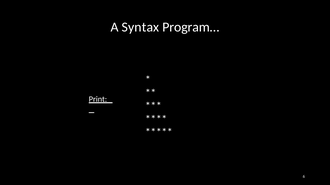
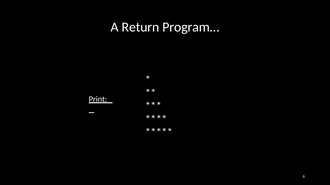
Syntax: Syntax -> Return (141, 27)
